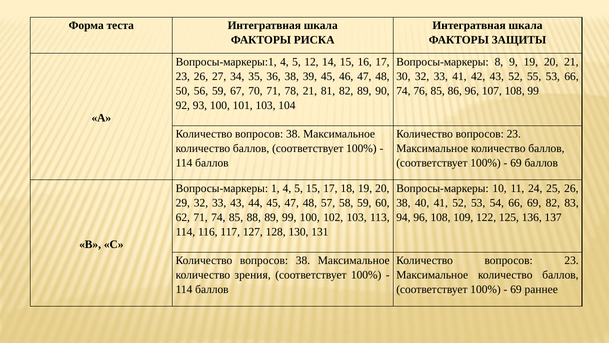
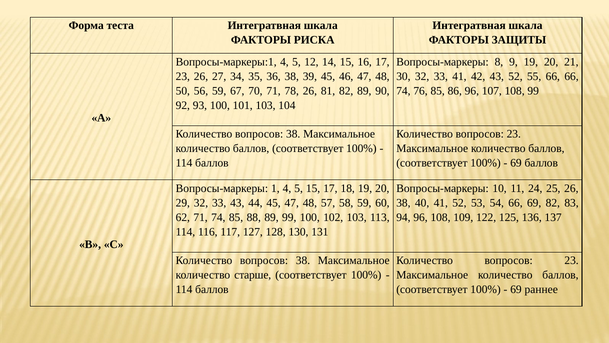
55 53: 53 -> 66 (553, 76)
78 21: 21 -> 26 (310, 91)
зрения: зрения -> старше (253, 275)
